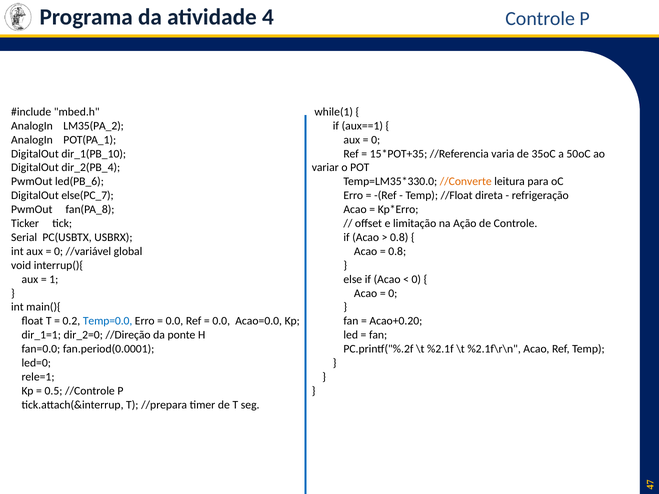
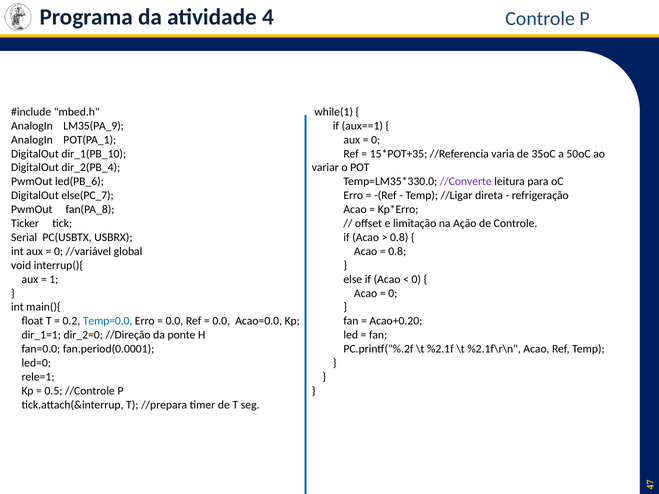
LM35(PA_2: LM35(PA_2 -> LM35(PA_9 (94, 126)
//Converte colour: orange -> purple (466, 182)
//Float: //Float -> //Ligar (457, 196)
